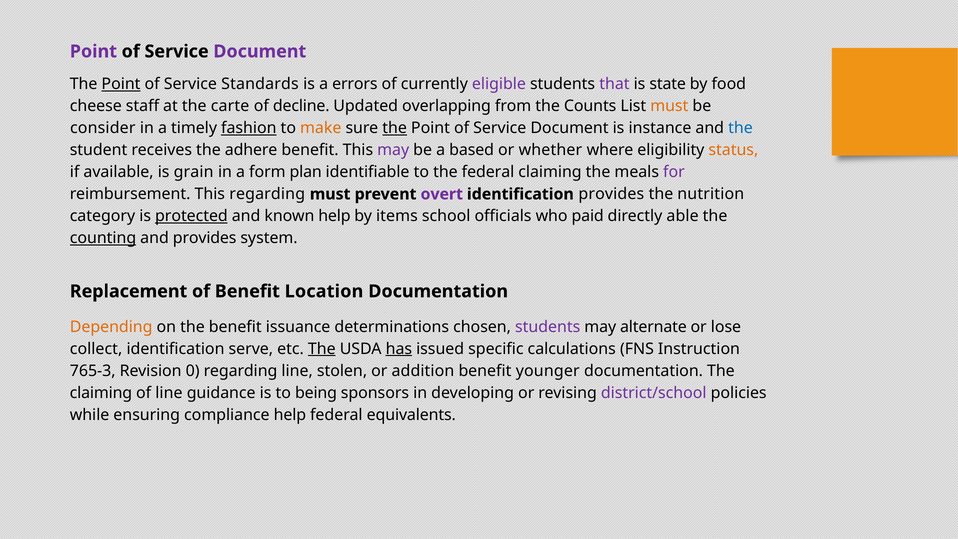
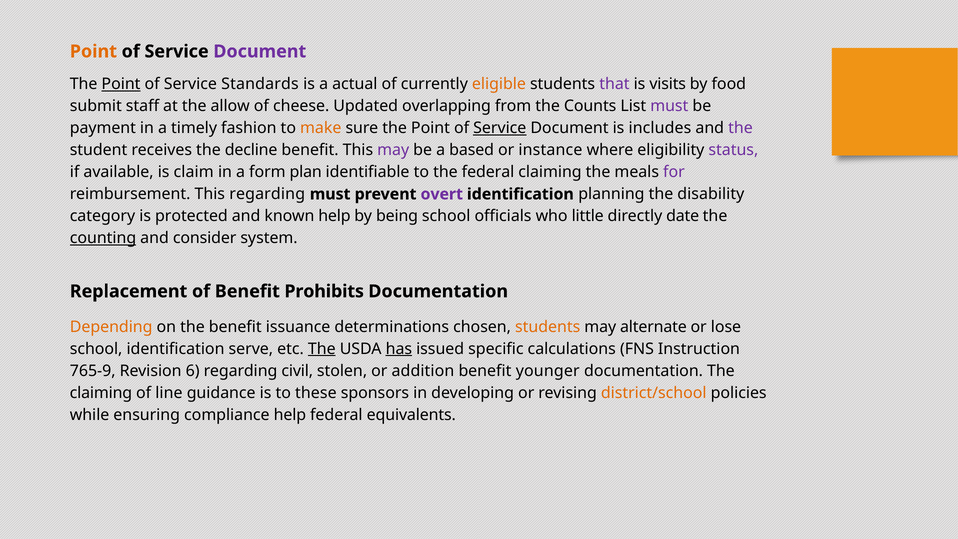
Point colour: purple -> orange (93, 51)
errors: errors -> actual (355, 84)
eligible colour: purple -> orange (499, 84)
state: state -> visits (668, 84)
cheese: cheese -> submit (96, 106)
carte: carte -> allow (230, 106)
decline: decline -> cheese (301, 106)
must colour: orange -> purple (669, 106)
consider: consider -> payment (103, 128)
fashion underline: present -> none (249, 128)
the underline: present -> none (395, 128)
Service underline: none -> present (500, 128)
instance: instance -> includes (660, 128)
the colour: blue -> purple (741, 128)
adhere: adhere -> decline (251, 150)
whether: whether -> instance (550, 150)
status colour: orange -> purple (733, 150)
grain: grain -> claim (194, 172)
identification provides: provides -> planning (611, 194)
nutrition: nutrition -> disability (711, 194)
protected underline: present -> none (191, 216)
items: items -> being (397, 216)
paid: paid -> little (588, 216)
able: able -> date (683, 216)
and provides: provides -> consider (205, 238)
Location: Location -> Prohibits (324, 291)
students colour: purple -> orange (548, 327)
collect: collect -> school (96, 349)
765-3: 765-3 -> 765-9 (93, 371)
0: 0 -> 6 (193, 371)
regarding line: line -> civil (297, 371)
being: being -> these (316, 393)
district/school colour: purple -> orange (654, 393)
